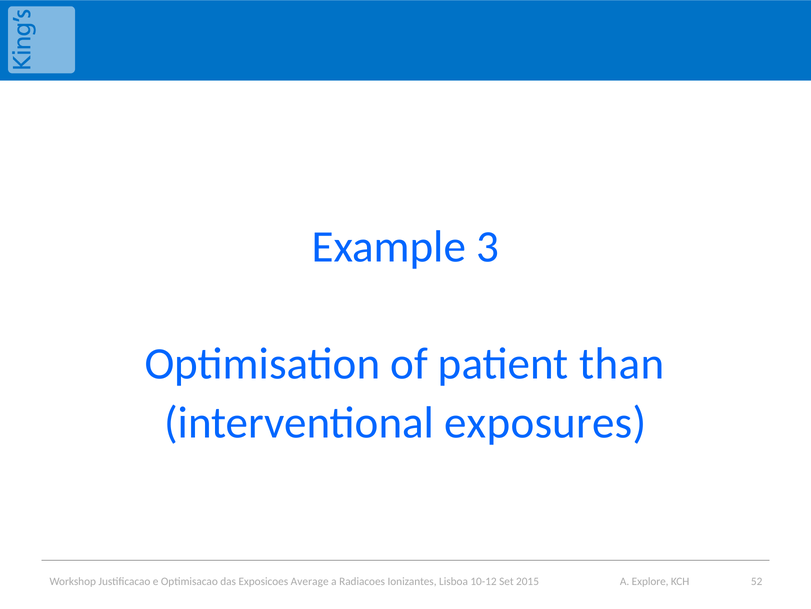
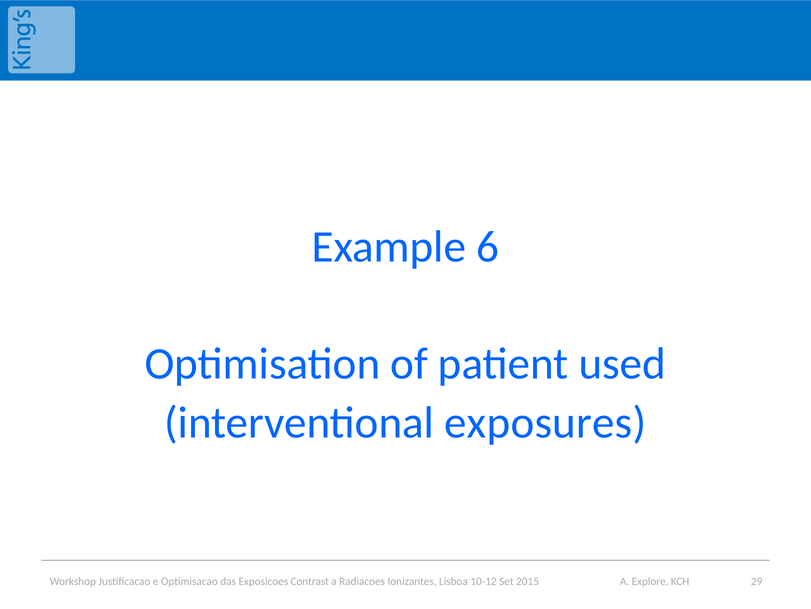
3: 3 -> 6 (488, 246)
than: than -> used (622, 364)
Average: Average -> Contrast (310, 581)
52: 52 -> 29 (757, 581)
